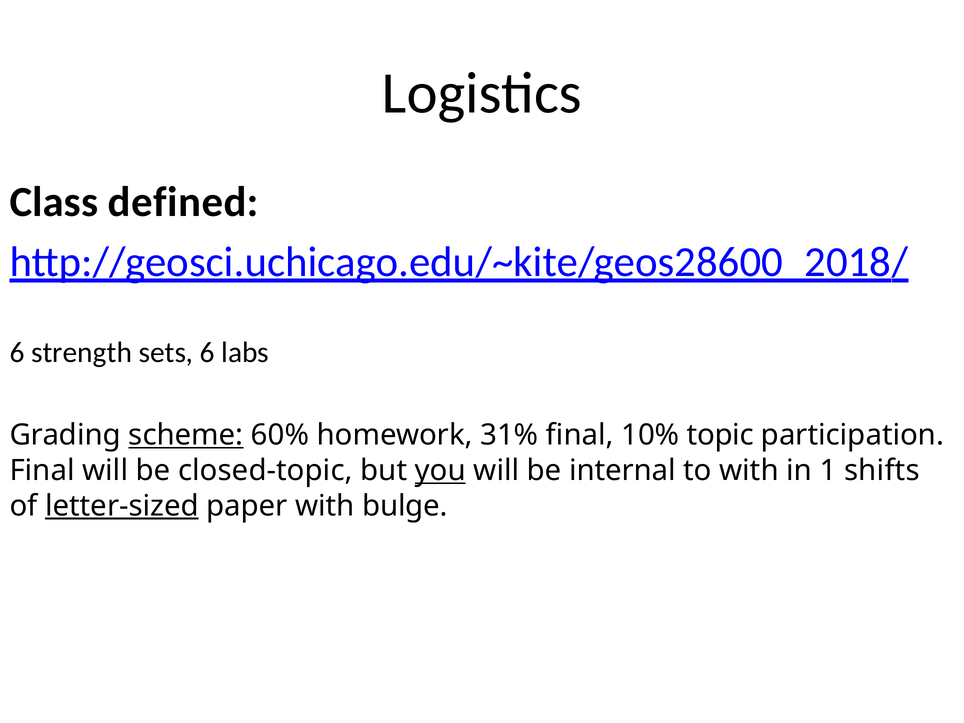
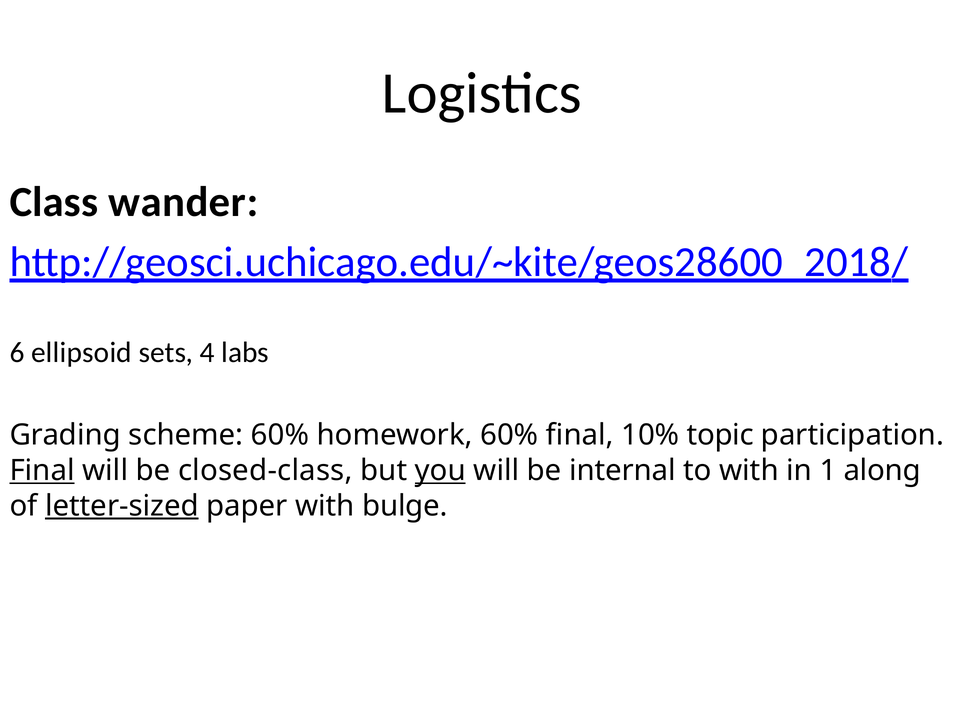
defined: defined -> wander (183, 202)
strength: strength -> ellipsoid (81, 353)
sets 6: 6 -> 4 (207, 353)
scheme underline: present -> none (186, 435)
homework 31%: 31% -> 60% (509, 435)
Final underline: none -> present (42, 470)
closed-topic: closed-topic -> closed-class (265, 470)
shifts: shifts -> along (882, 470)
